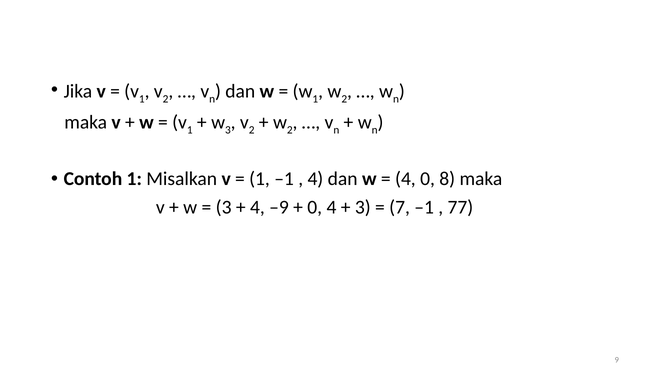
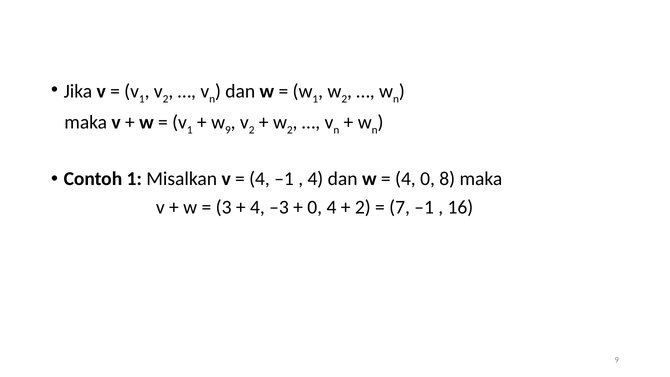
w 3: 3 -> 9 (228, 130)
1: 1 -> 4 (259, 179)
–9: –9 -> –3 (279, 207)
3: 3 -> 2 (363, 207)
77: 77 -> 16 (460, 207)
